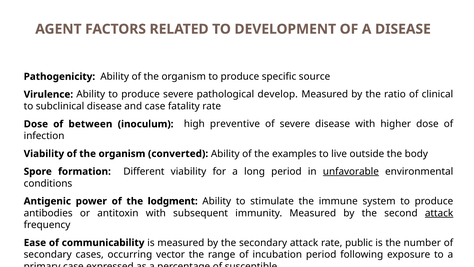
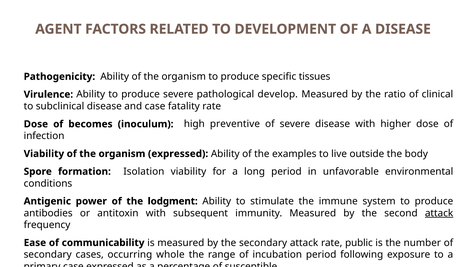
source: source -> tissues (315, 77)
between: between -> becomes (90, 124)
organism converted: converted -> expressed (178, 154)
Different: Different -> Isolation (144, 172)
unfavorable underline: present -> none (351, 172)
vector: vector -> whole (170, 255)
